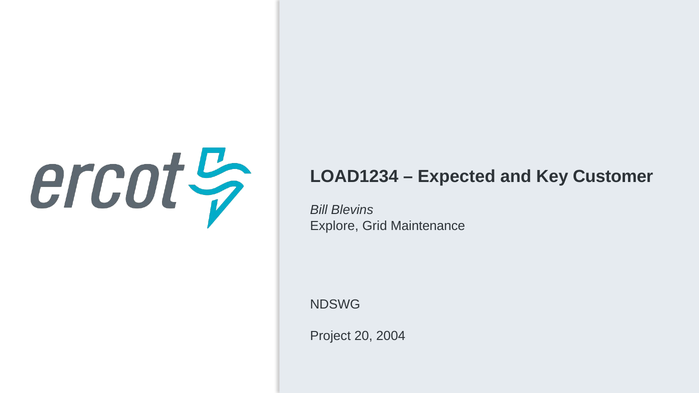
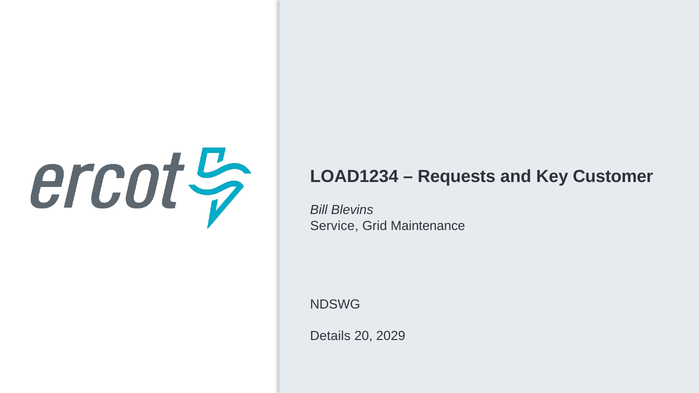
Expected: Expected -> Requests (457, 176)
Explore: Explore -> Service (334, 226)
Project: Project -> Details (330, 336)
2004: 2004 -> 2029 (391, 336)
